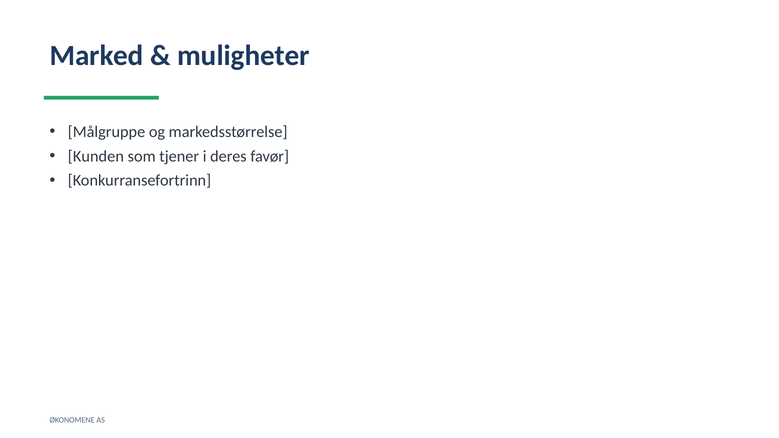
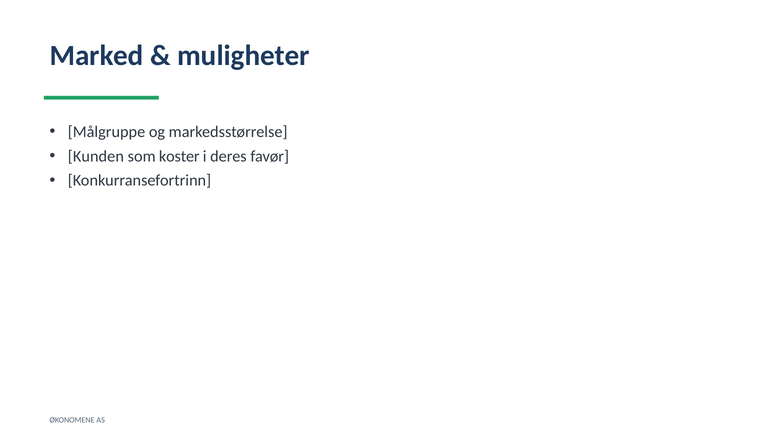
tjener: tjener -> koster (179, 156)
